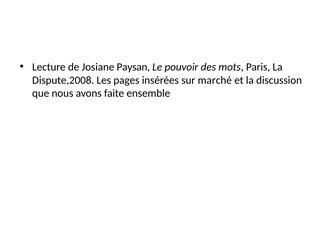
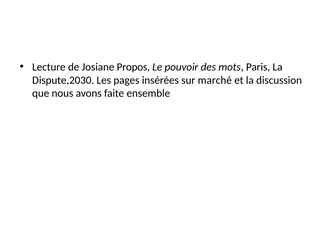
Paysan: Paysan -> Propos (133, 67)
Dispute,2008: Dispute,2008 -> Dispute,2030 (63, 80)
